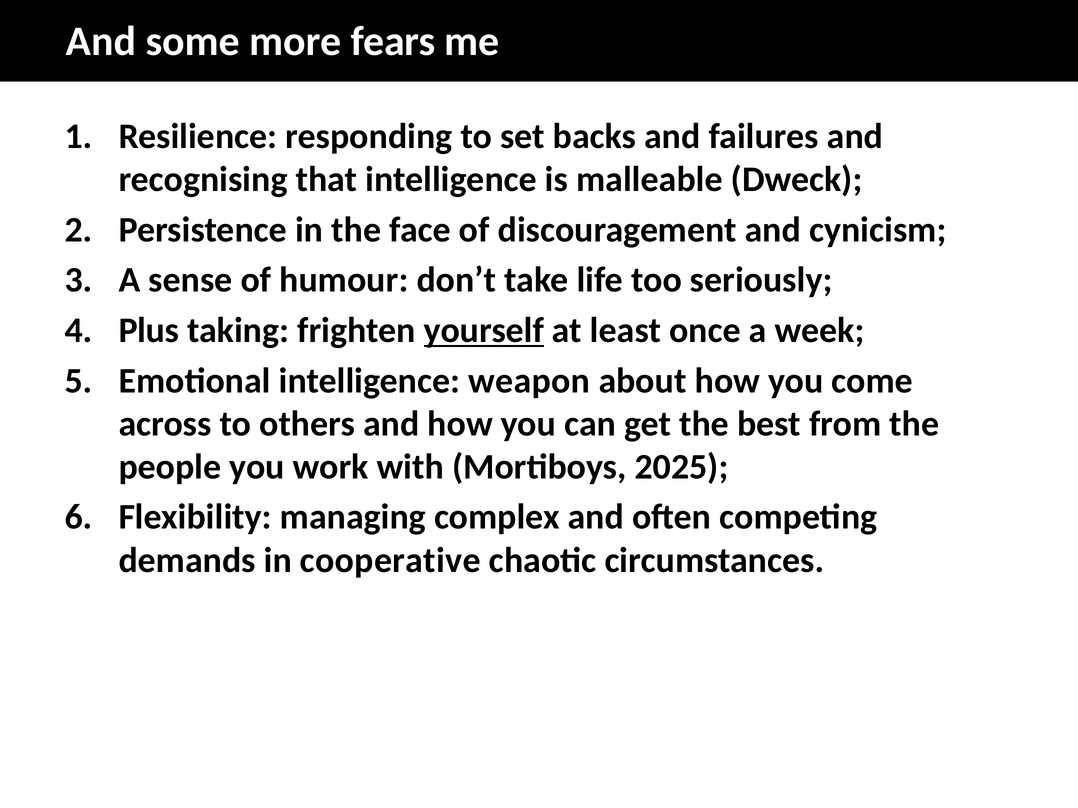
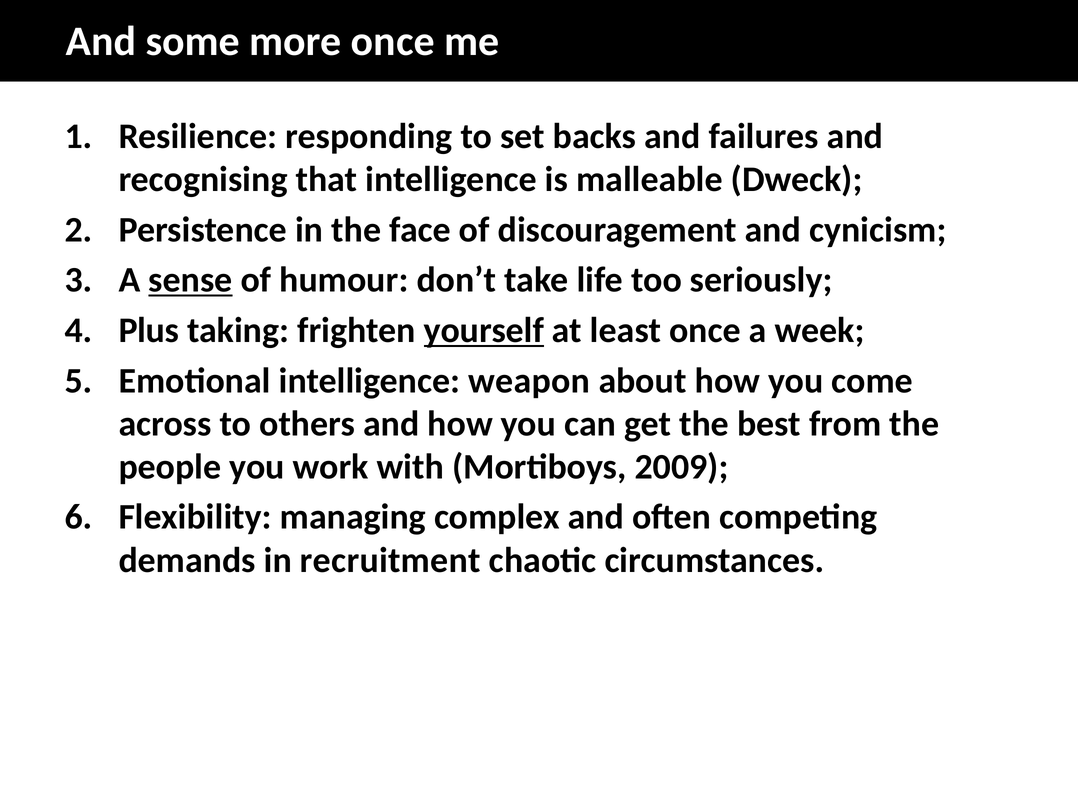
more fears: fears -> once (393, 42)
sense underline: none -> present (190, 280)
2025: 2025 -> 2009 (682, 467)
cooperative: cooperative -> recruitment (390, 561)
